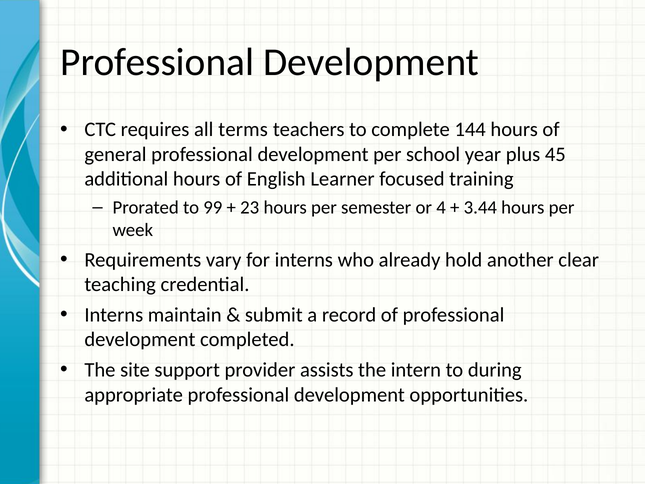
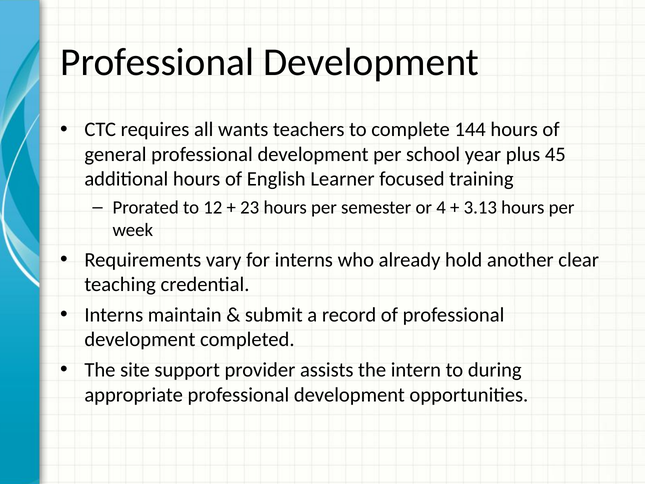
terms: terms -> wants (243, 130)
99: 99 -> 12 (213, 208)
3.44: 3.44 -> 3.13 (480, 208)
